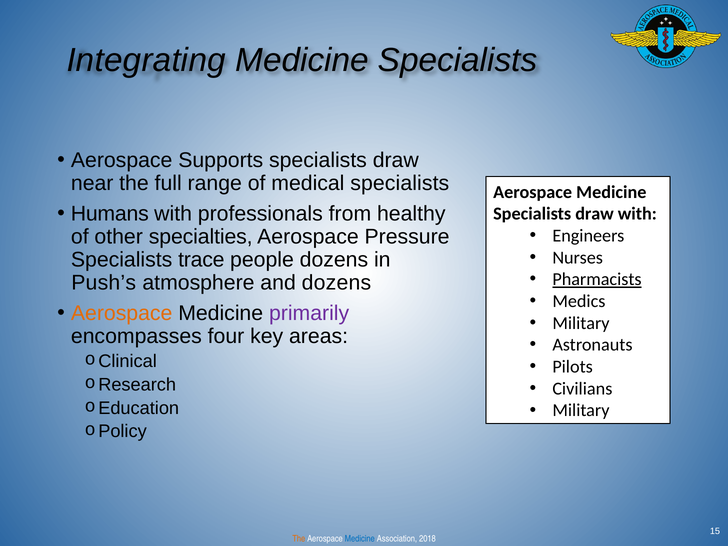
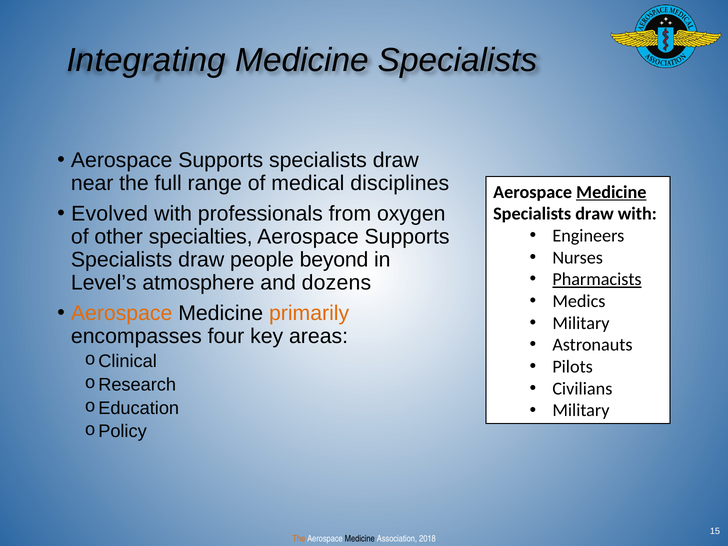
medical specialists: specialists -> disciplines (400, 183)
Medicine underline: none -> present (611, 192)
Humans: Humans -> Evolved (110, 214)
healthy: healthy -> oxygen (411, 214)
Pressure: Pressure -> Supports (407, 237)
trace: trace -> draw (201, 260)
people dozens: dozens -> beyond (334, 260)
Push’s: Push’s -> Level’s (104, 283)
primarily colour: purple -> orange (309, 313)
Medicine colour: blue -> black (360, 539)
